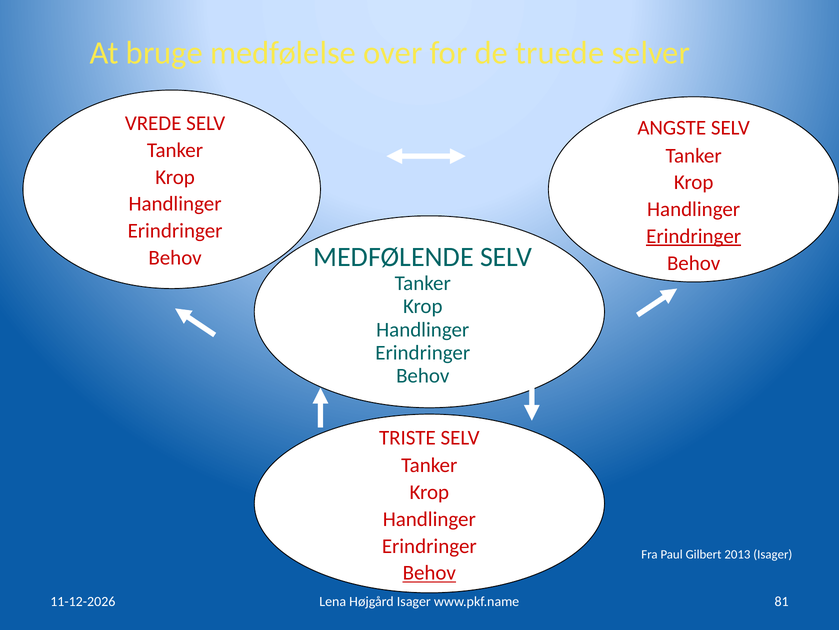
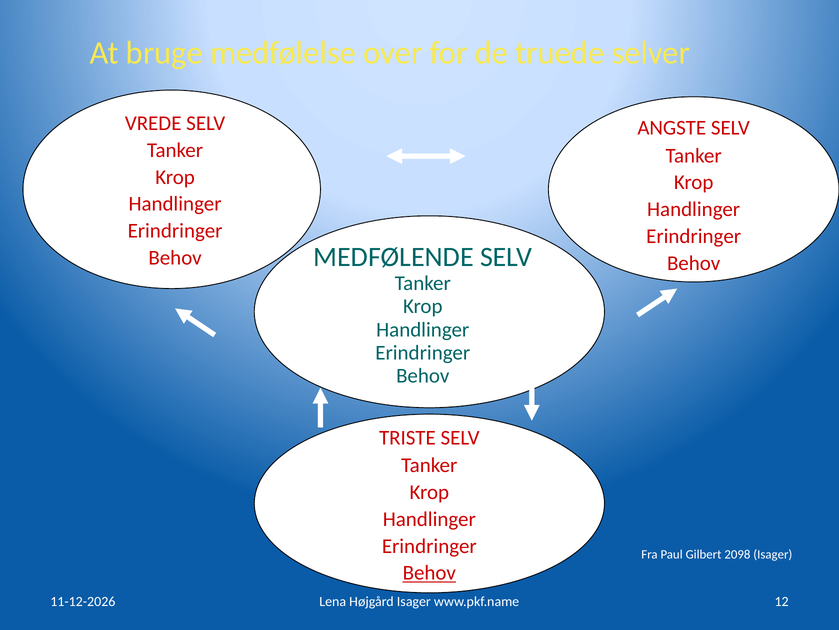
Erindringer underline: present -> none (694, 236)
2013: 2013 -> 2098 (737, 554)
81: 81 -> 12 (782, 601)
